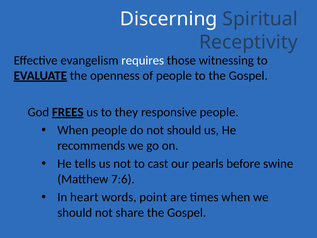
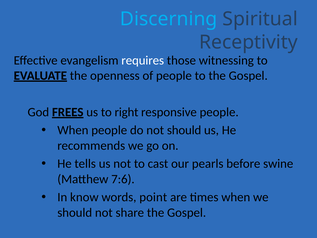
Discerning colour: white -> light blue (169, 19)
they: they -> right (127, 112)
heart: heart -> know (84, 197)
